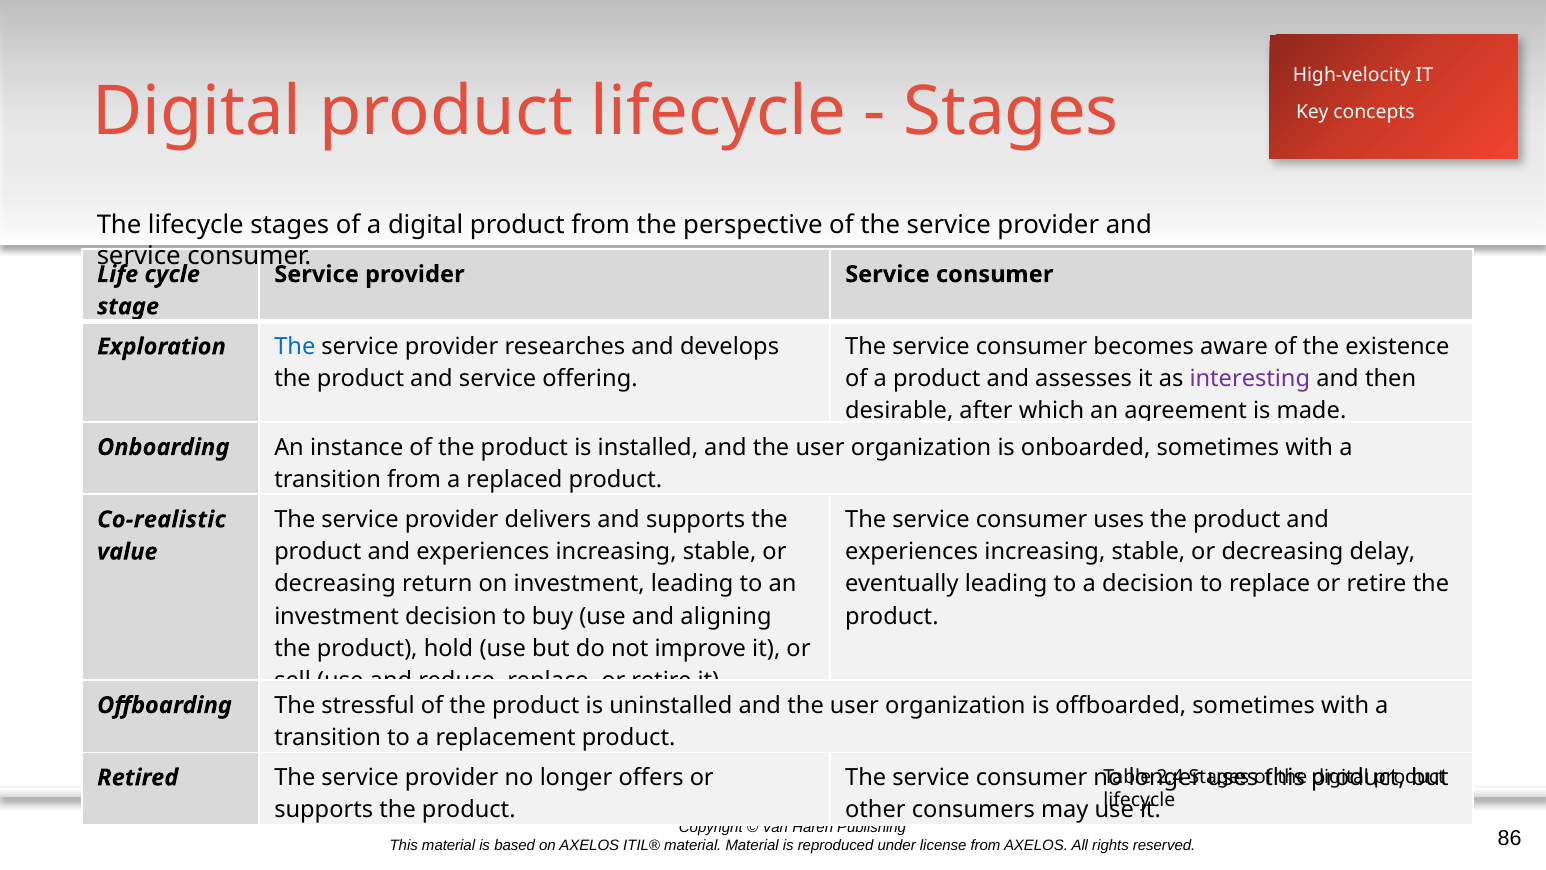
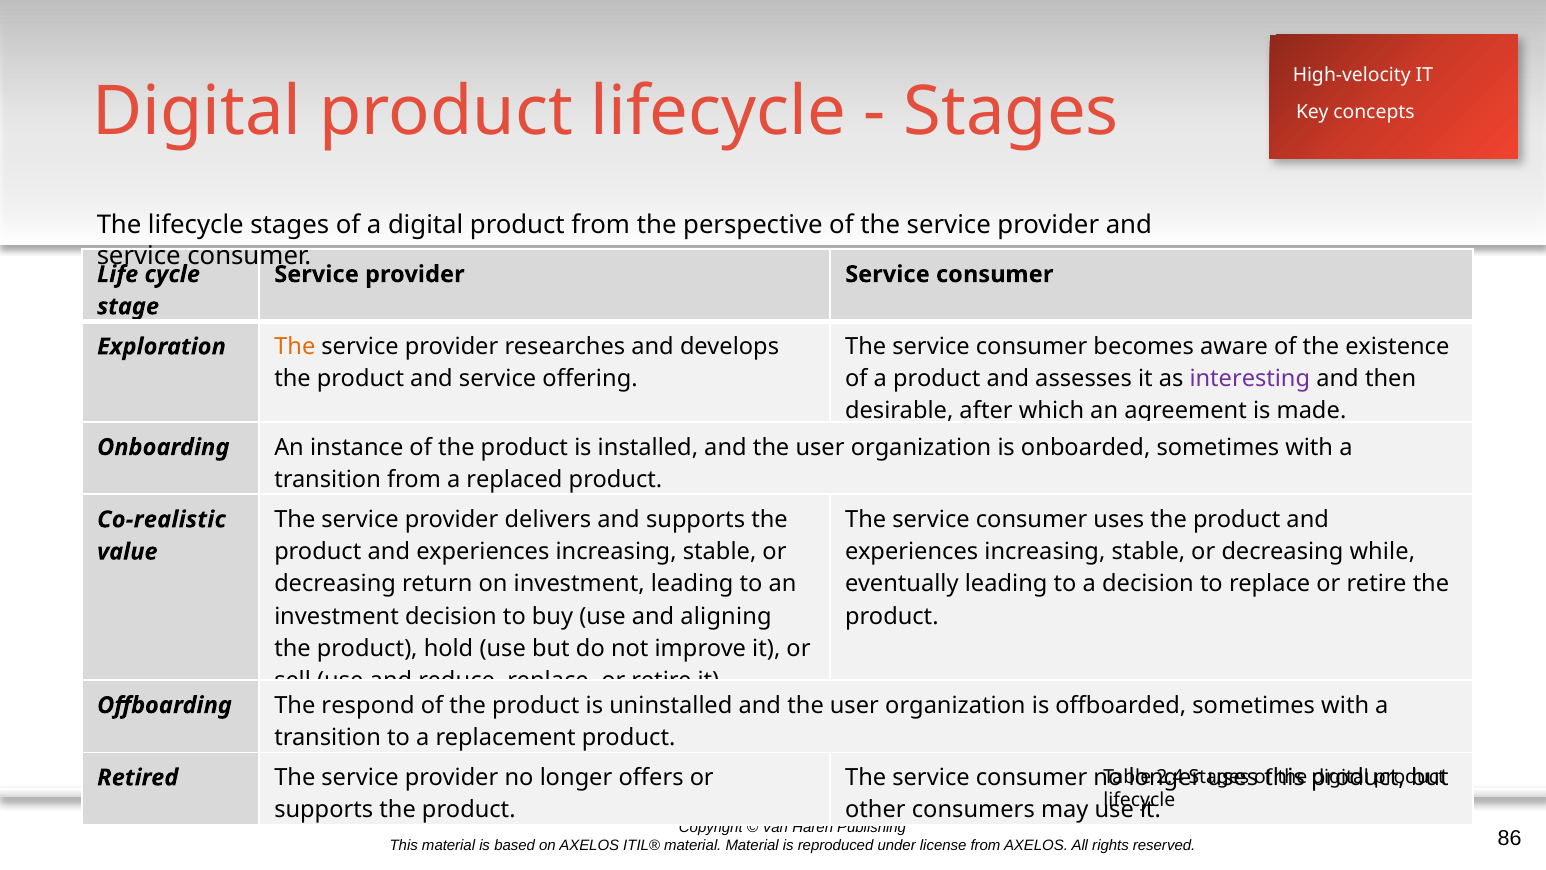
The colour: blue -> orange (295, 347)
delay: delay -> while (1382, 552)
stressful: stressful -> respond (368, 705)
